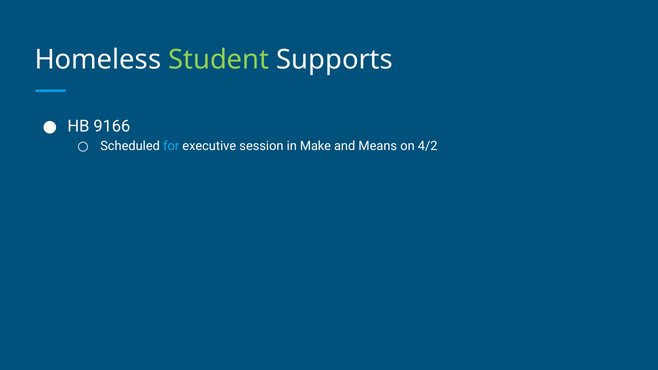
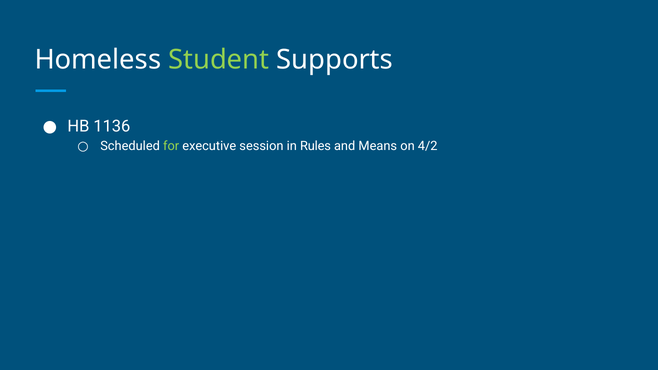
9166: 9166 -> 1136 (112, 126)
for colour: light blue -> light green (171, 146)
Make: Make -> Rules (315, 146)
